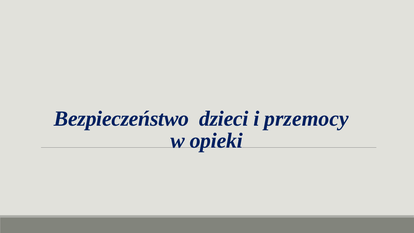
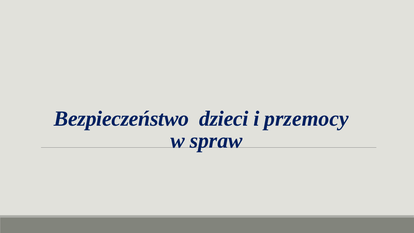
opieki: opieki -> spraw (216, 141)
